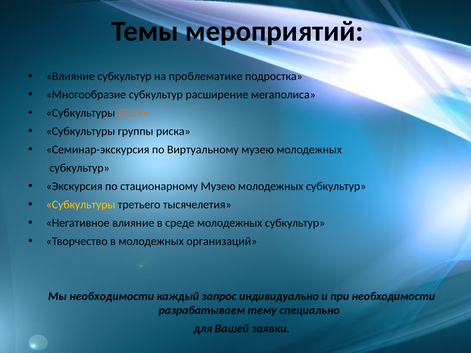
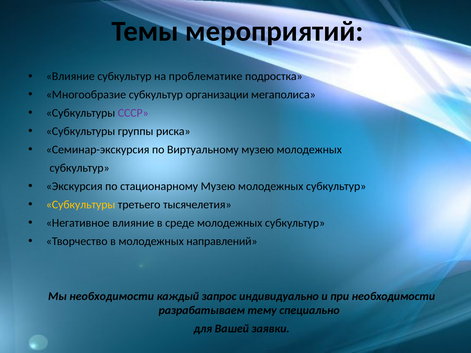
расширение: расширение -> организации (217, 95)
СССР colour: orange -> purple (133, 113)
организаций: организаций -> направлений (222, 241)
